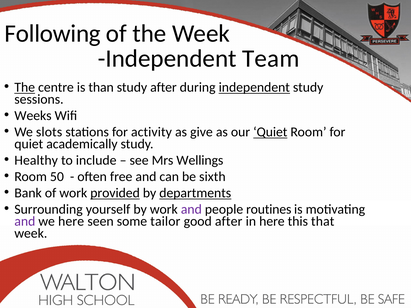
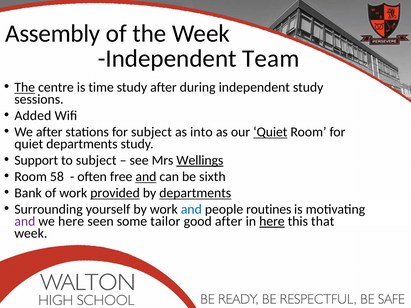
Following: Following -> Assembly (53, 33)
than: than -> time (101, 88)
independent underline: present -> none (254, 88)
Weeks: Weeks -> Added (33, 116)
We slots: slots -> after (49, 132)
for activity: activity -> subject (151, 132)
give: give -> into (201, 132)
quiet academically: academically -> departments (82, 144)
Healthy: Healthy -> Support (36, 160)
to include: include -> subject (96, 160)
Wellings underline: none -> present (200, 160)
50: 50 -> 58 (57, 177)
and underline: none -> present (146, 177)
and colour: purple -> blue (191, 210)
here underline: none -> present (272, 221)
